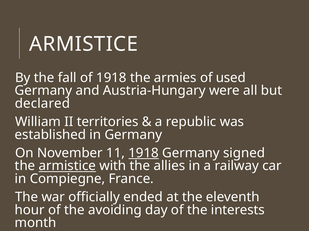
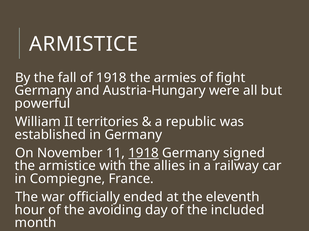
used: used -> fight (231, 78)
declared: declared -> powerful (43, 104)
armistice underline: present -> none (67, 166)
interests: interests -> included (238, 211)
